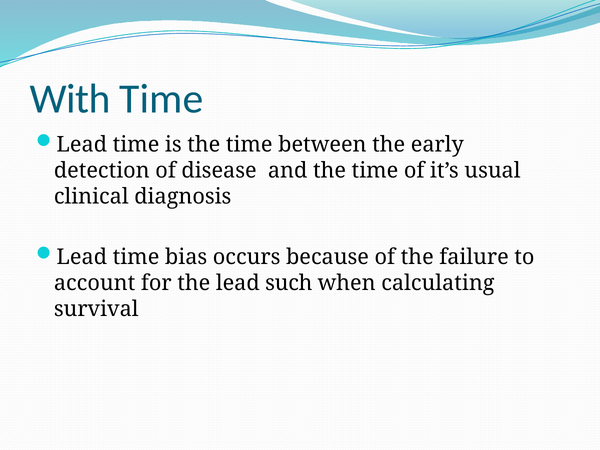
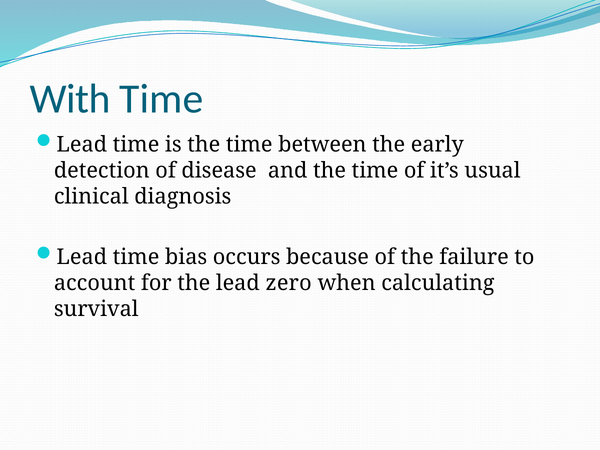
such: such -> zero (289, 283)
